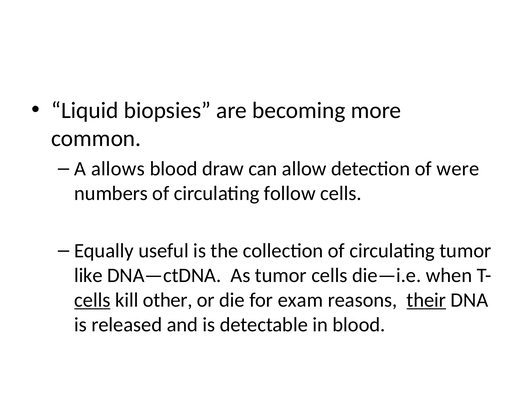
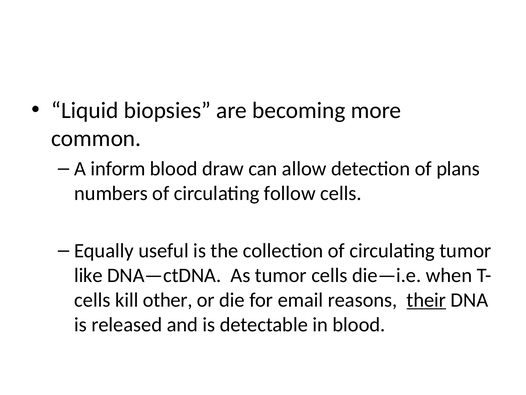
allows: allows -> inform (118, 169)
were: were -> plans (458, 169)
cells underline: present -> none (92, 300)
exam: exam -> email (301, 300)
